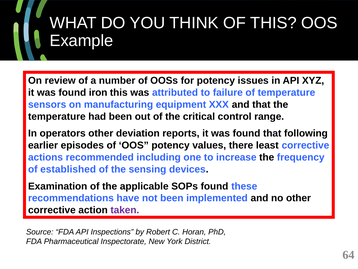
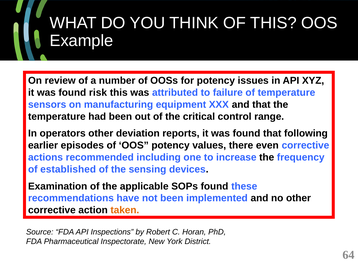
iron: iron -> risk (98, 92)
least: least -> even (267, 145)
taken colour: purple -> orange (125, 210)
